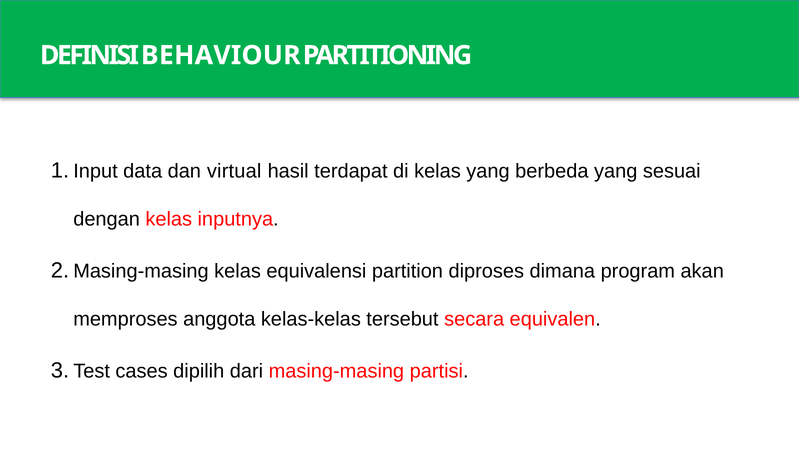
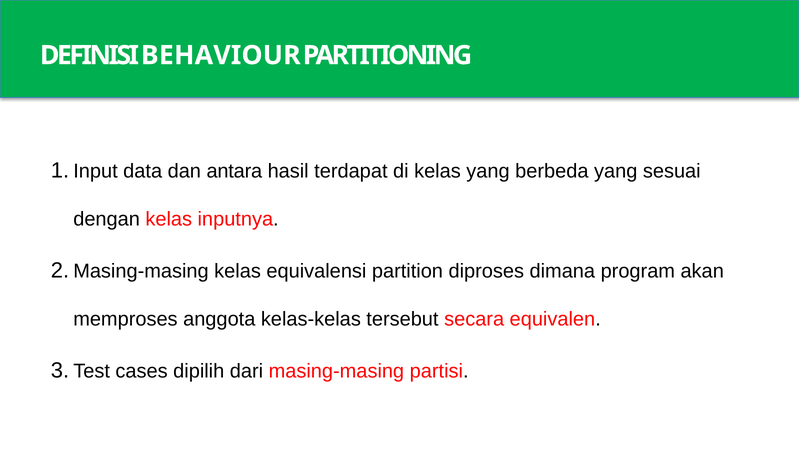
virtual: virtual -> antara (234, 171)
